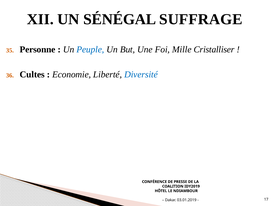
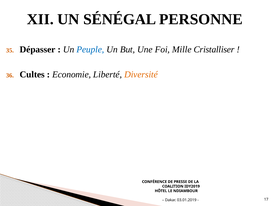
SUFFRAGE: SUFFRAGE -> PERSONNE (201, 19)
Personne: Personne -> Dépasser (38, 50)
Diversité colour: blue -> orange (141, 75)
